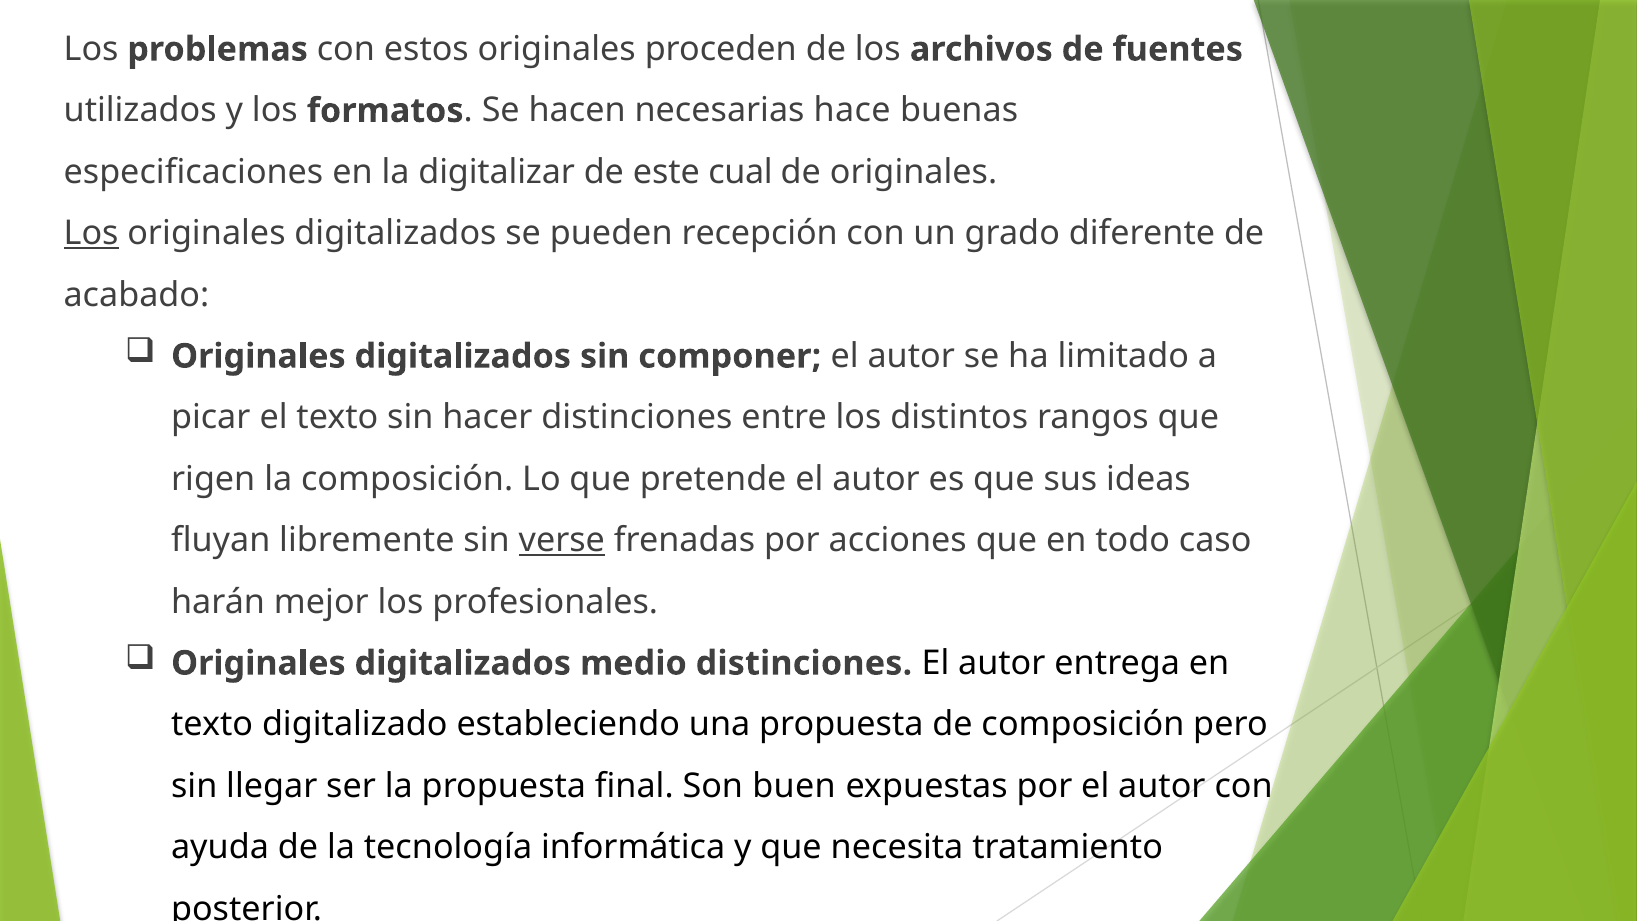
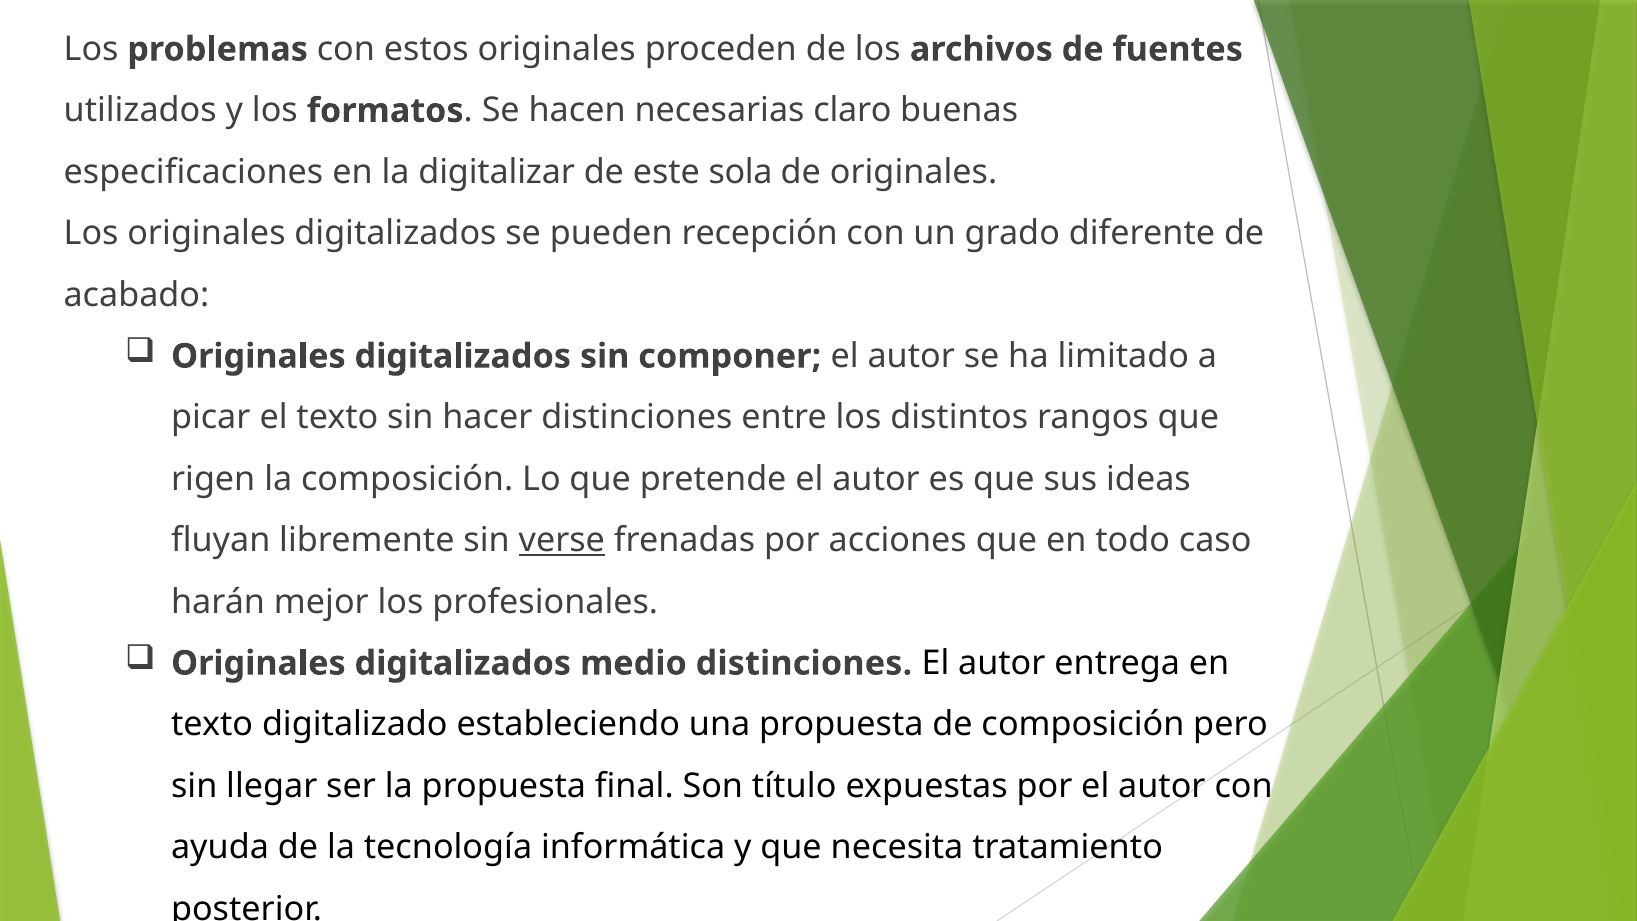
hace: hace -> claro (852, 111)
cual: cual -> sola (741, 172)
Los underline: present -> none (91, 233)
buen: buen -> título (794, 786)
